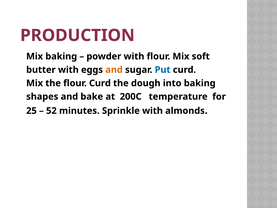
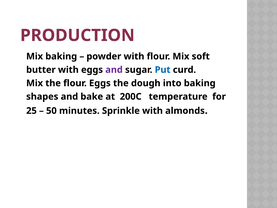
and colour: orange -> purple (114, 70)
flour Curd: Curd -> Eggs (100, 83)
52: 52 -> 50 (51, 111)
